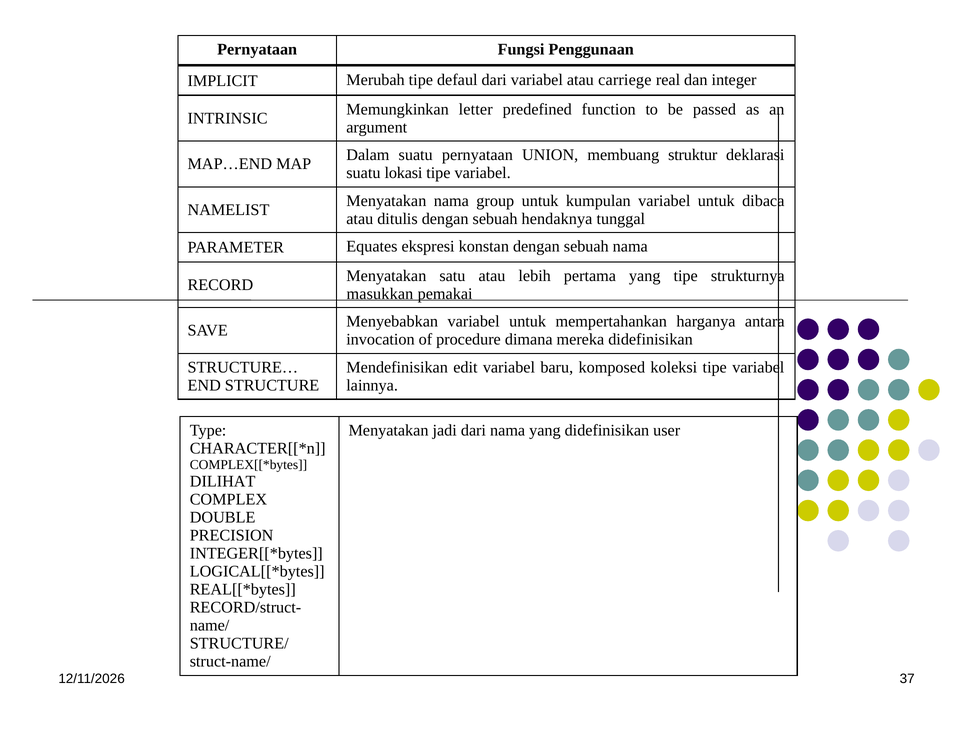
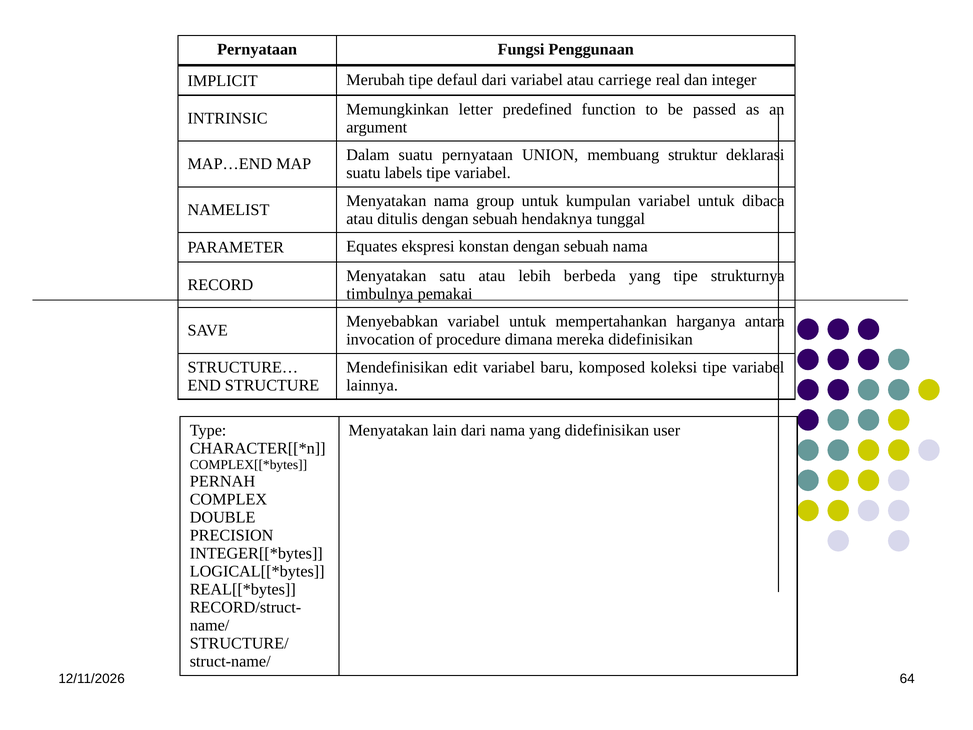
lokasi: lokasi -> labels (403, 173)
pertama: pertama -> berbeda (590, 276)
masukkan: masukkan -> timbulnya (380, 294)
jadi: jadi -> lain (445, 430)
DILIHAT: DILIHAT -> PERNAH (223, 481)
37: 37 -> 64 (907, 678)
